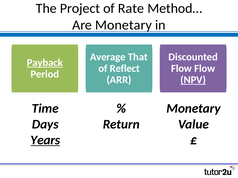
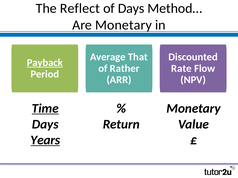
Project: Project -> Reflect (80, 8)
of Rate: Rate -> Days (131, 8)
Reflect: Reflect -> Rather (125, 69)
Flow: Flow -> Rate (181, 69)
NPV underline: present -> none (193, 80)
Time underline: none -> present (45, 109)
